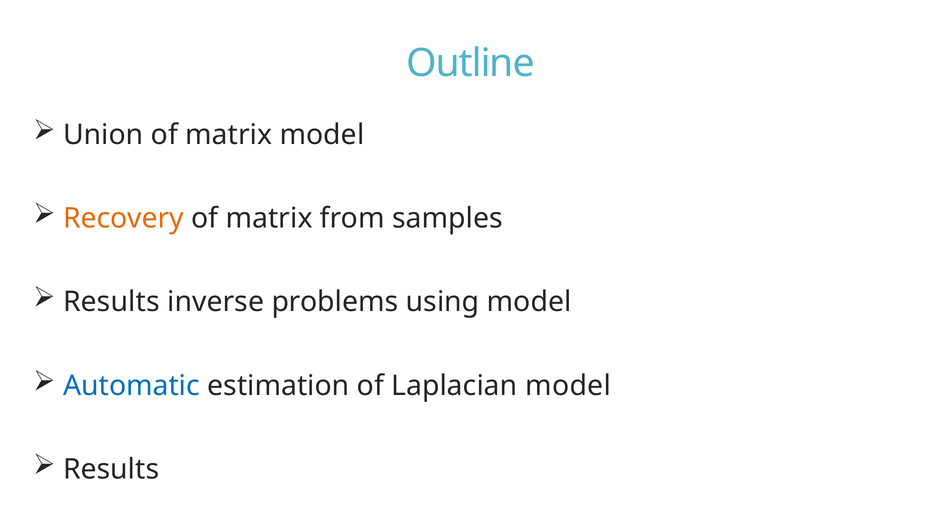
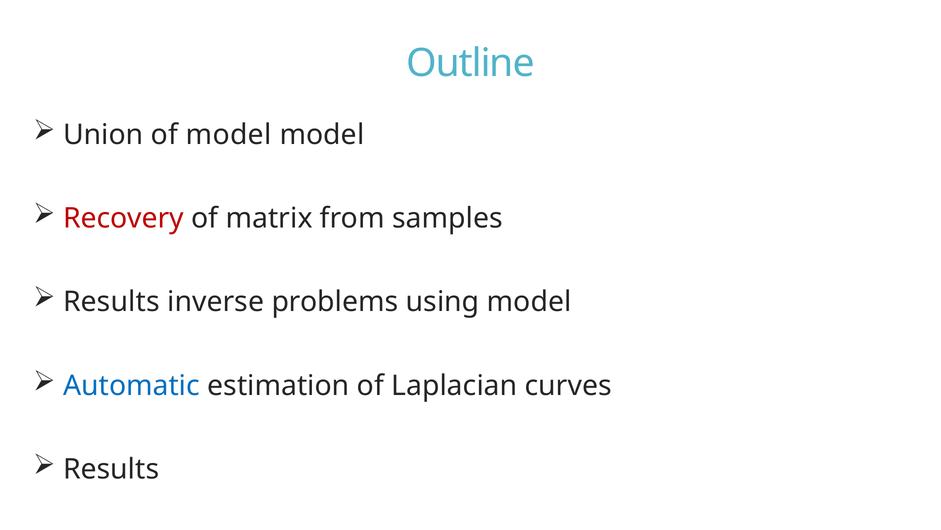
Union of matrix: matrix -> model (229, 135)
Recovery colour: orange -> red (123, 218)
Laplacian model: model -> curves (568, 385)
